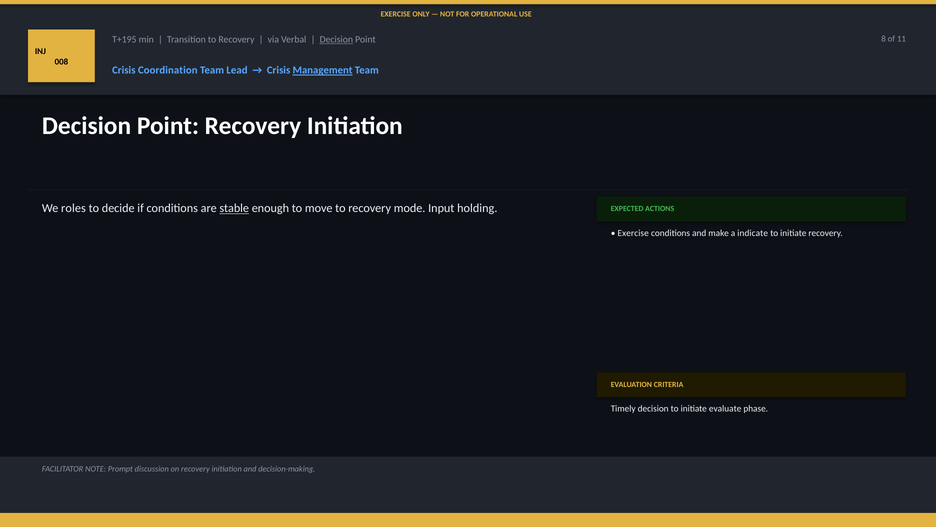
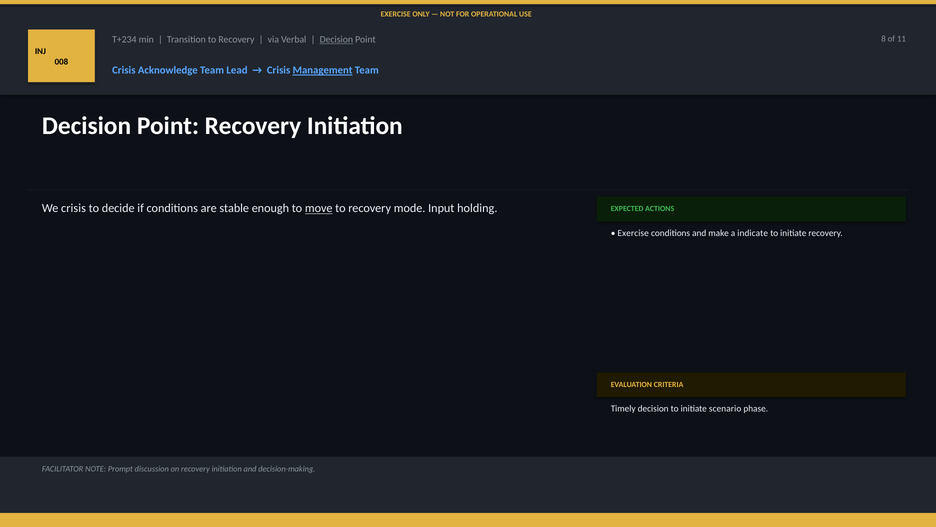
T+195: T+195 -> T+234 (124, 39)
Coordination: Coordination -> Acknowledge (168, 70)
We roles: roles -> crisis (74, 208)
stable underline: present -> none (234, 208)
move underline: none -> present (319, 208)
evaluate: evaluate -> scenario (725, 408)
